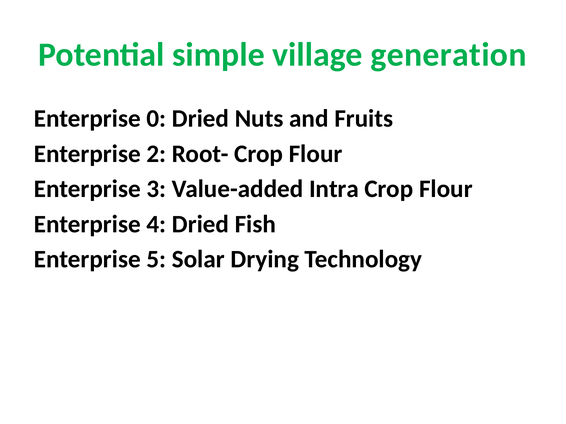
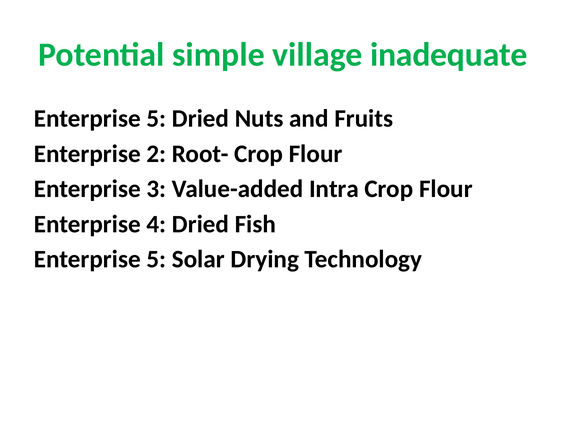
generation: generation -> inadequate (449, 55)
0: 0 -> 5 (156, 119)
